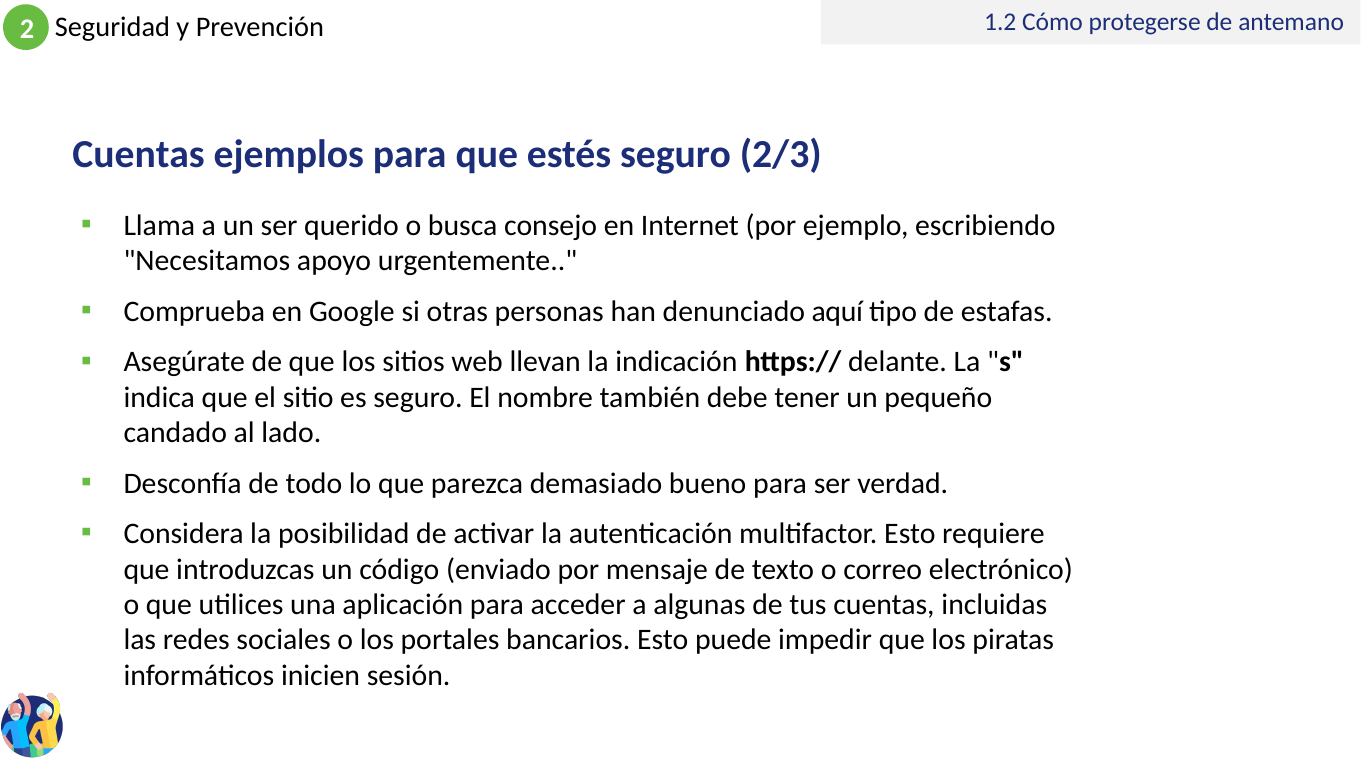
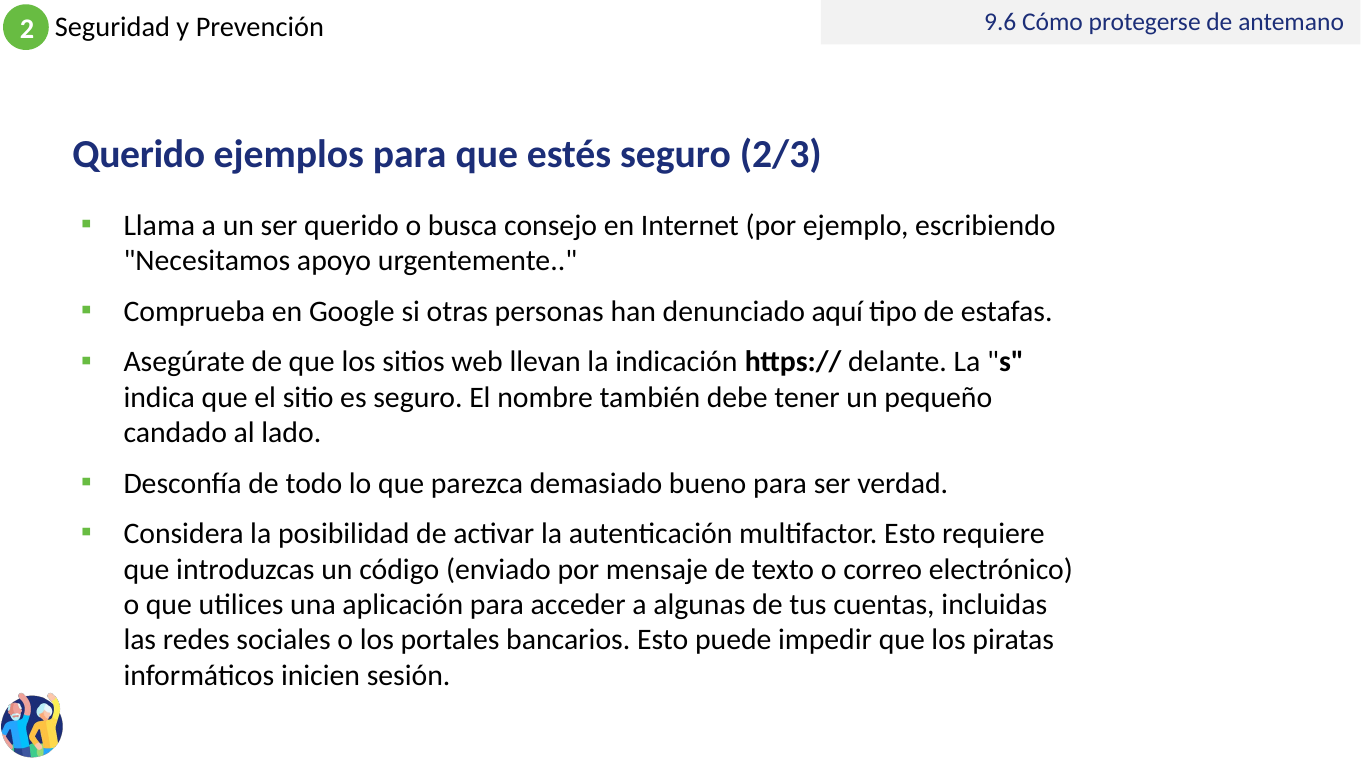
1.2: 1.2 -> 9.6 (1000, 22)
Cuentas: Cuentas -> Querido (139, 154)
